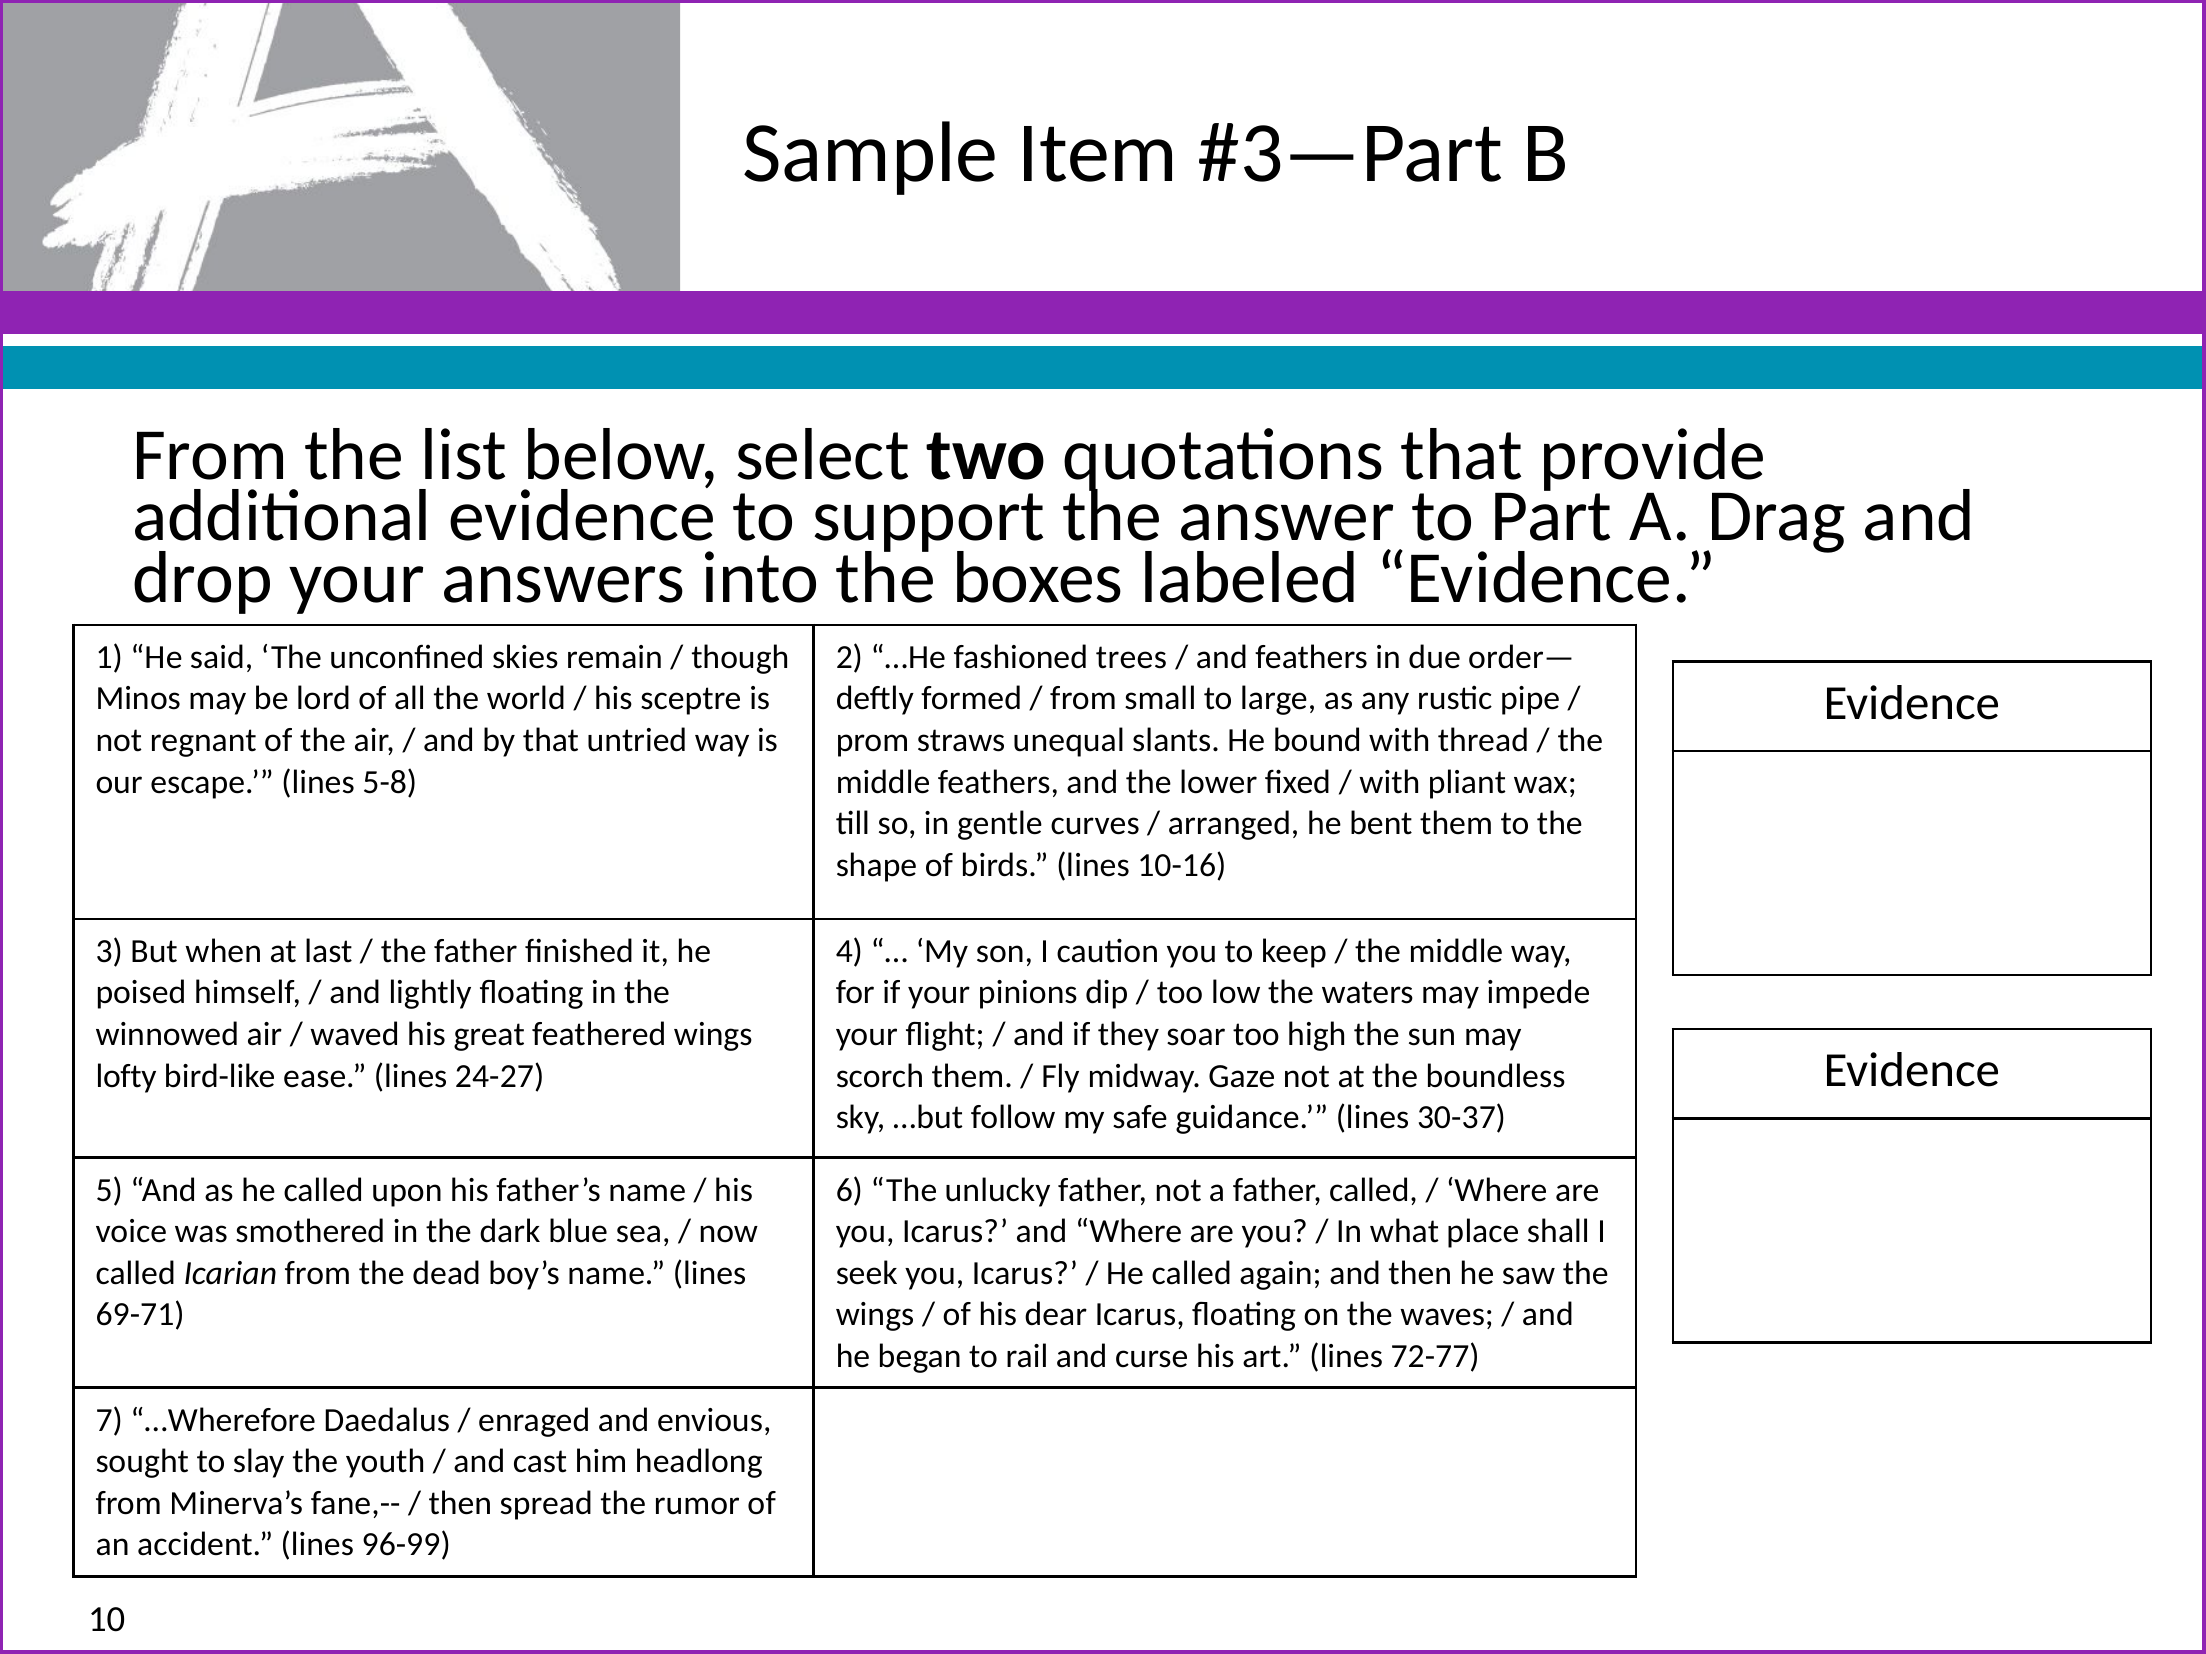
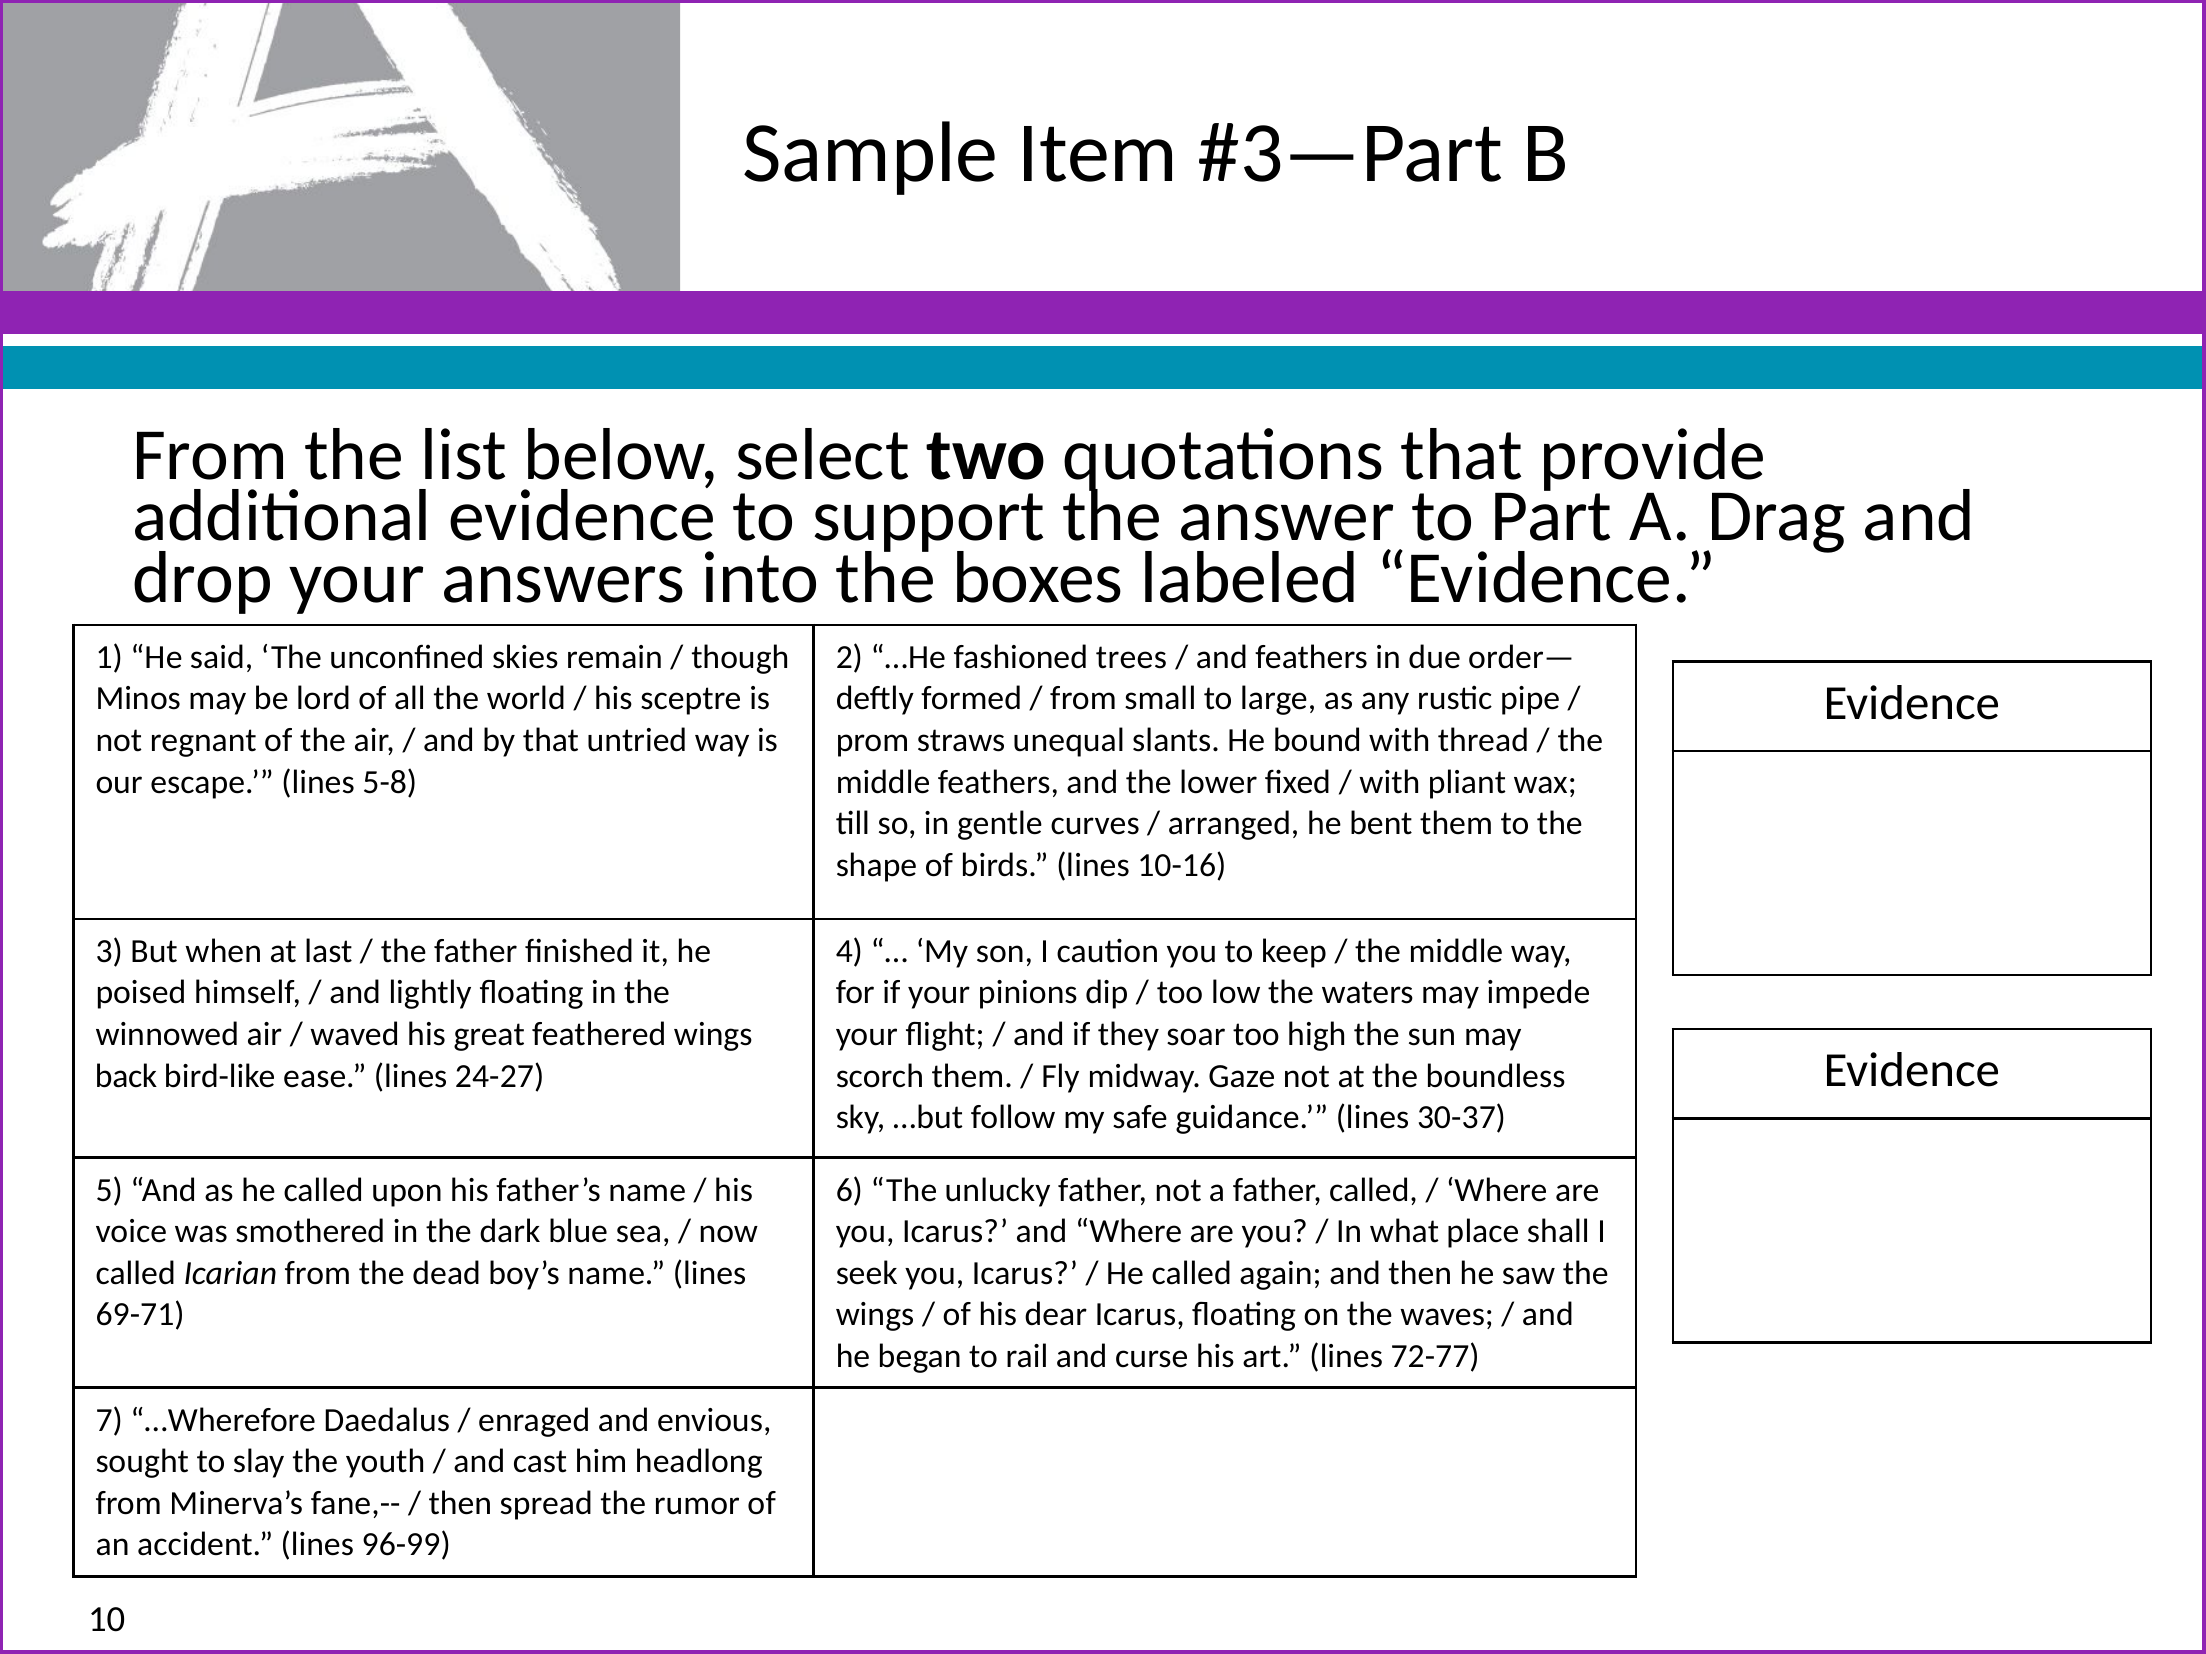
lofty: lofty -> back (126, 1076)
